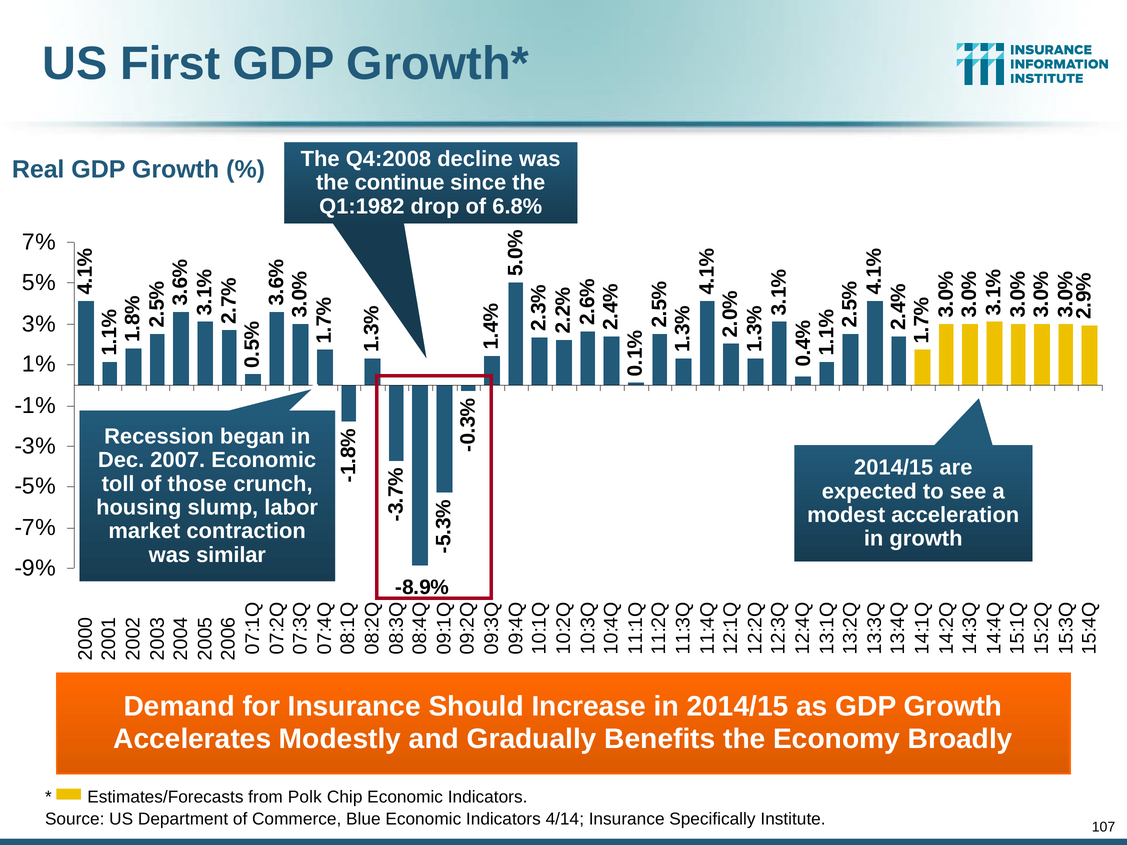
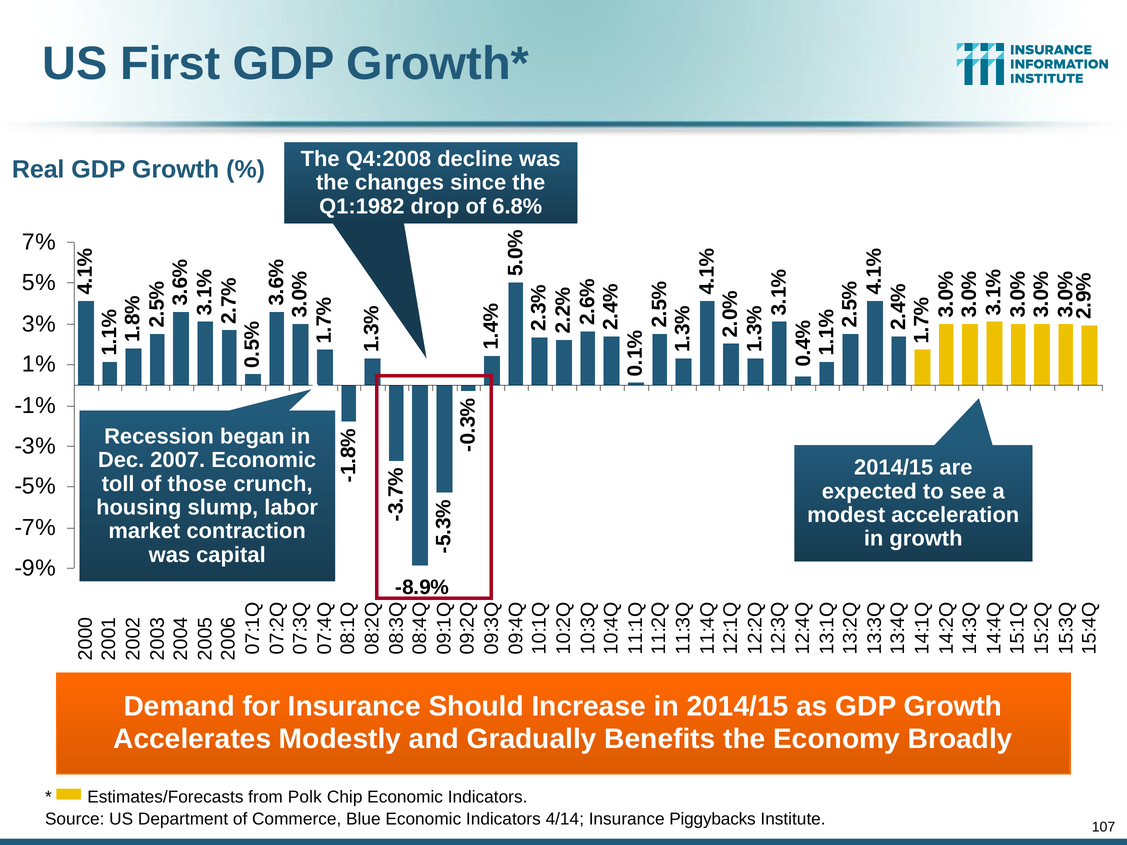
continue: continue -> changes (400, 183)
similar: similar -> capital (231, 555)
Specifically: Specifically -> Piggybacks (713, 819)
